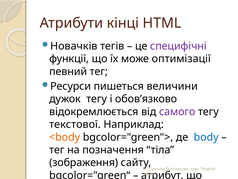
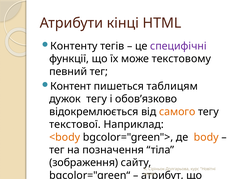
Новачків: Новачків -> Контенту (74, 46)
оптимізації: оптимізації -> текстовому (181, 59)
Ресурси: Ресурси -> Контент (71, 86)
величини: величини -> таблицям (172, 86)
самого colour: purple -> orange (177, 111)
body colour: blue -> orange (206, 137)
